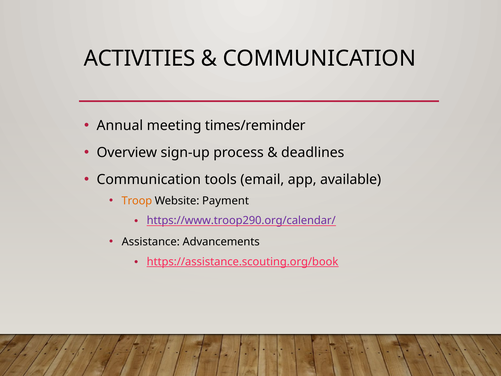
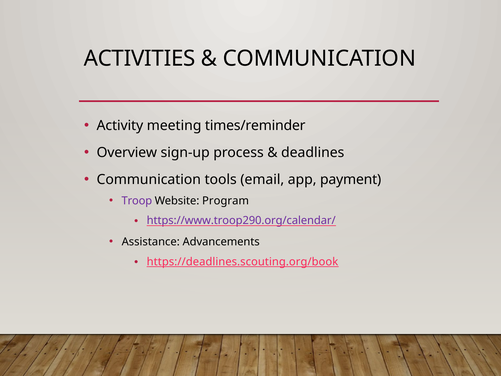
Annual: Annual -> Activity (120, 126)
available: available -> payment (351, 180)
Troop colour: orange -> purple (137, 201)
Payment: Payment -> Program (226, 201)
https://assistance.scouting.org/book: https://assistance.scouting.org/book -> https://deadlines.scouting.org/book (242, 262)
